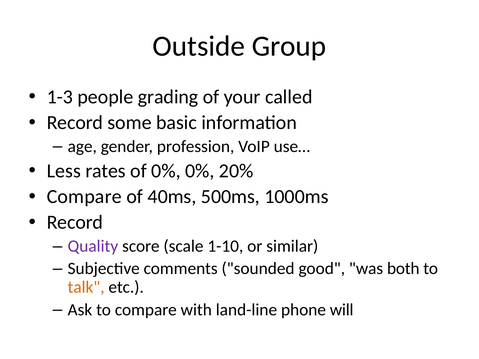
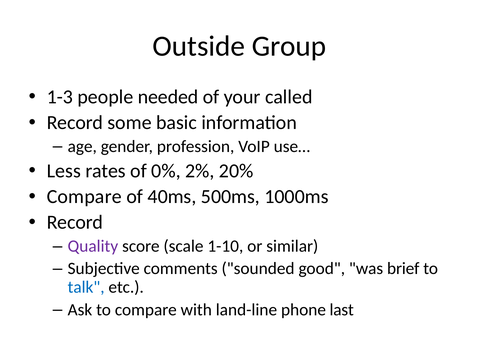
grading: grading -> needed (168, 97)
0% 0%: 0% -> 2% (200, 171)
both: both -> brief (403, 269)
talk colour: orange -> blue (86, 287)
will: will -> last (342, 310)
